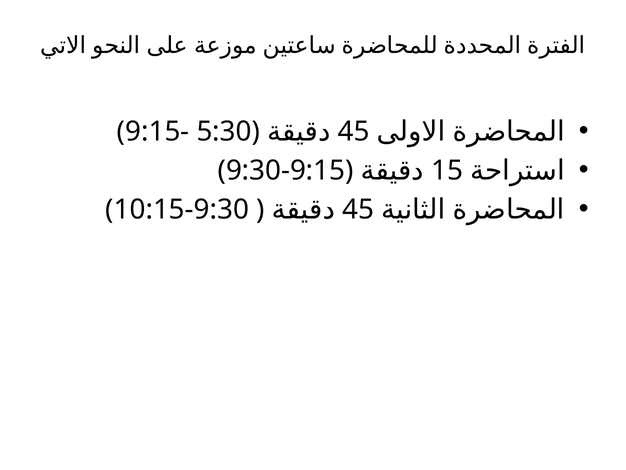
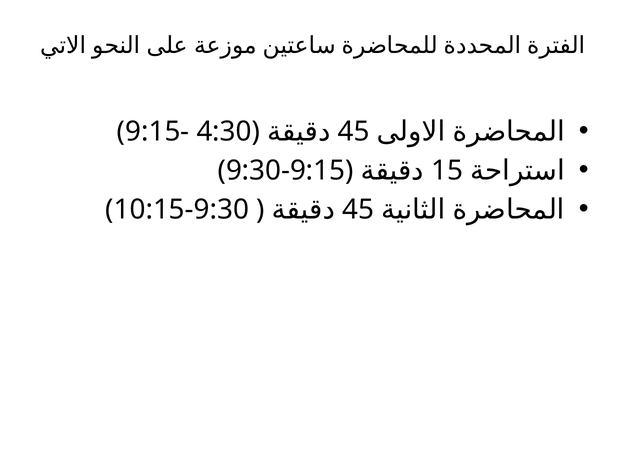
5:30: 5:30 -> 4:30 (224, 131)
